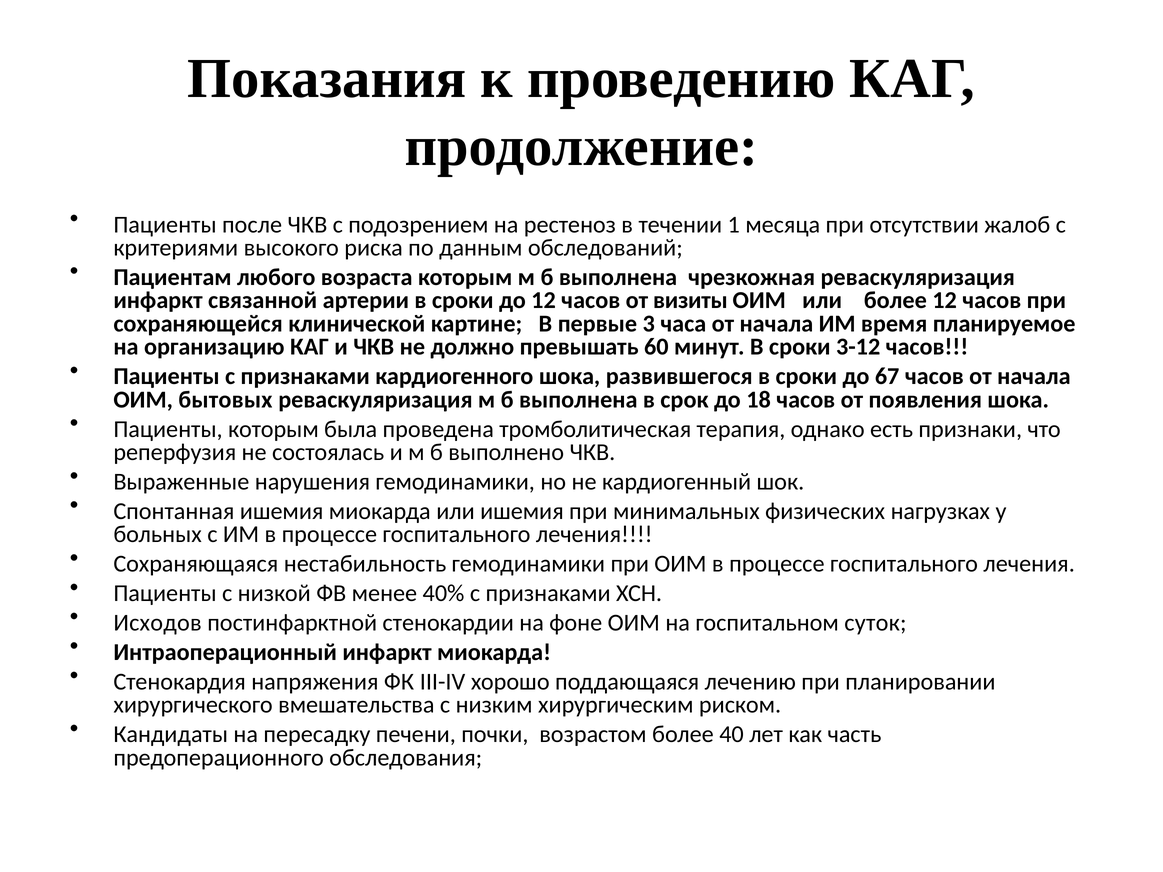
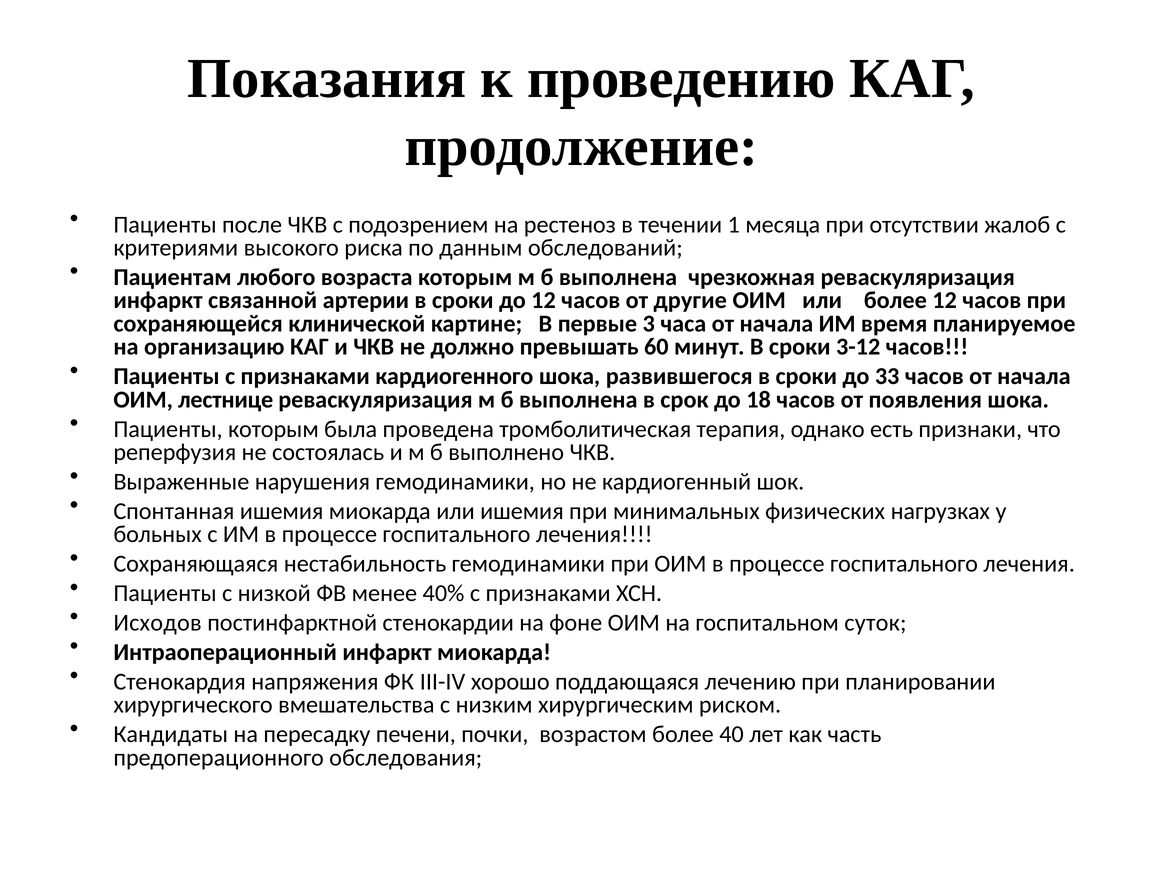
визиты: визиты -> другие (690, 301)
67: 67 -> 33 (887, 377)
бытовых: бытовых -> лестнице (226, 400)
